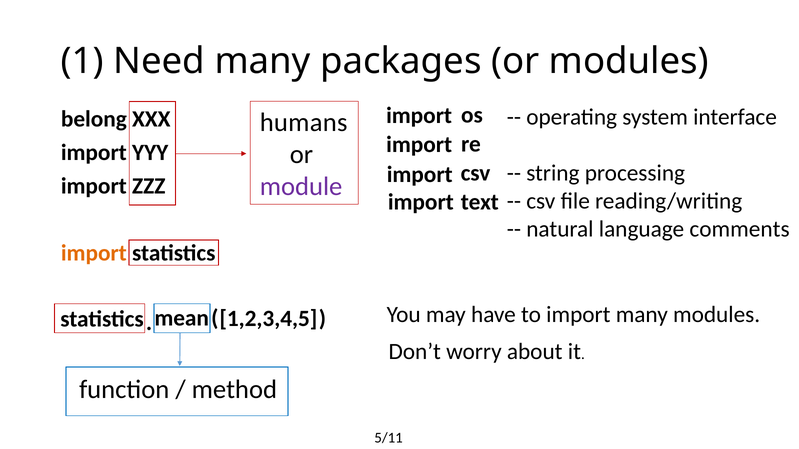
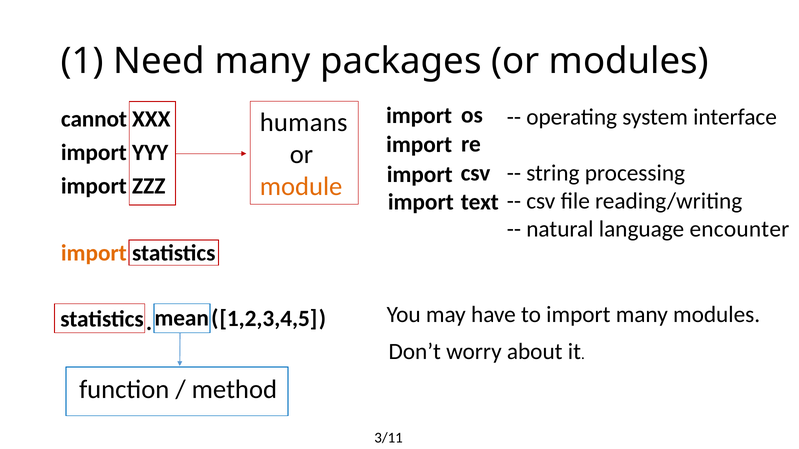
belong: belong -> cannot (94, 119)
module colour: purple -> orange (301, 186)
comments: comments -> encounter (739, 229)
5/11: 5/11 -> 3/11 (389, 438)
